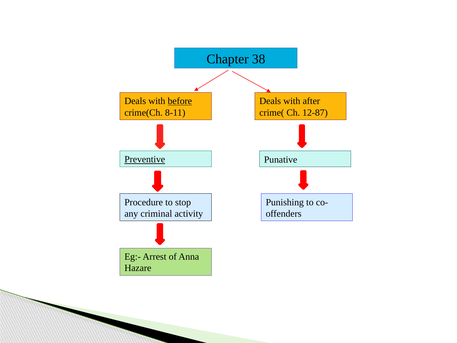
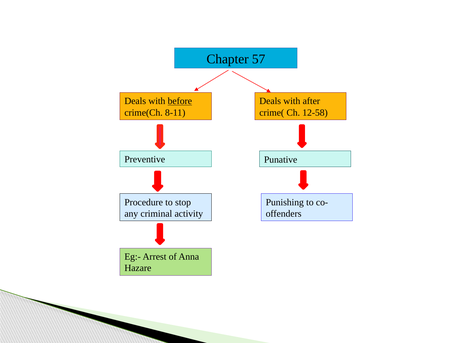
38: 38 -> 57 (259, 59)
12-87: 12-87 -> 12-58 (315, 112)
Preventive underline: present -> none (145, 159)
